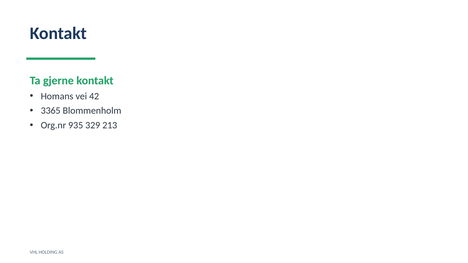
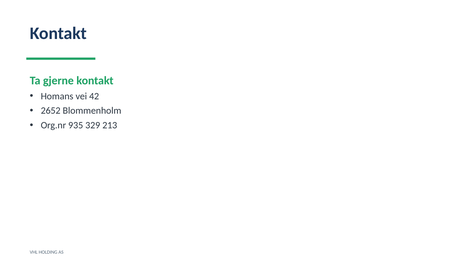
3365: 3365 -> 2652 (51, 111)
